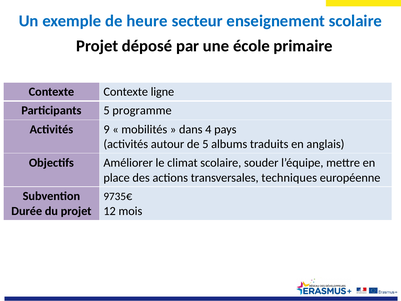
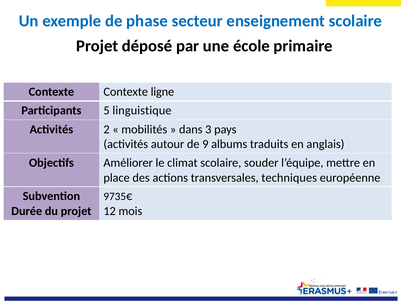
heure: heure -> phase (147, 21)
programme: programme -> linguistique (142, 111)
9: 9 -> 2 (107, 129)
4: 4 -> 3 (208, 129)
de 5: 5 -> 9 (205, 144)
